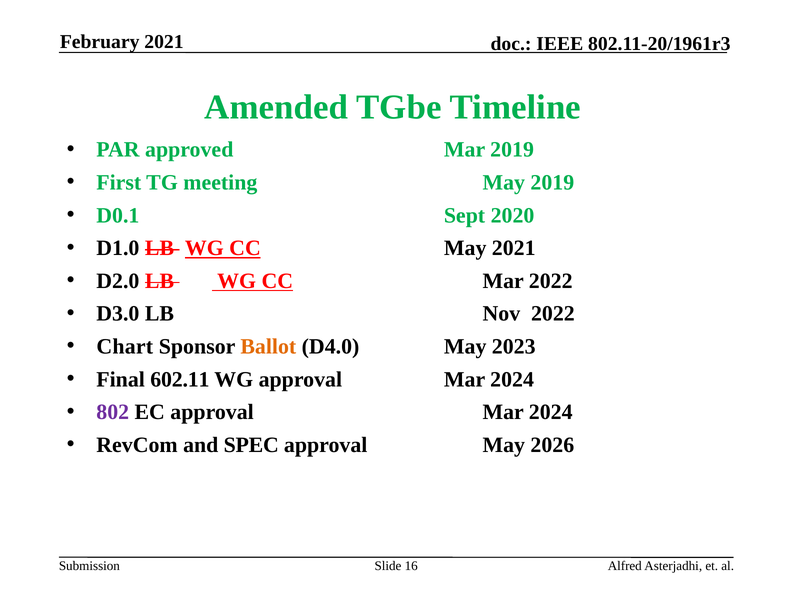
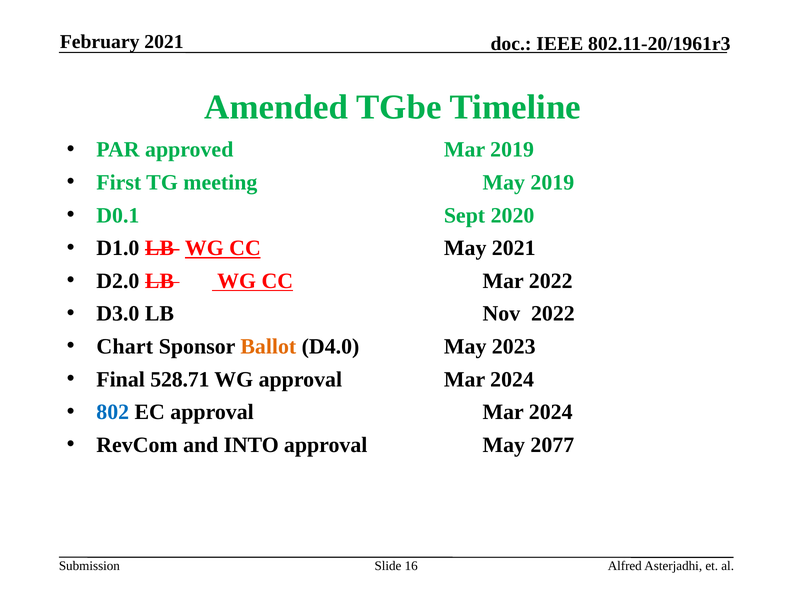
602.11: 602.11 -> 528.71 (180, 379)
802 colour: purple -> blue (113, 412)
SPEC: SPEC -> INTO (251, 445)
2026: 2026 -> 2077 (552, 445)
